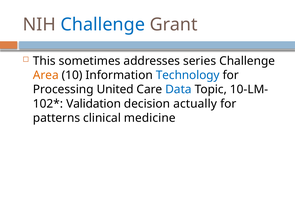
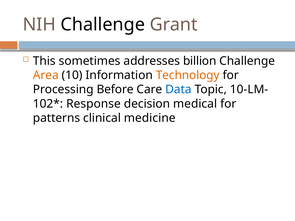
Challenge colour: blue -> black (103, 25)
series: series -> billion (200, 61)
Technology colour: blue -> orange (188, 75)
United: United -> Before (115, 90)
Validation: Validation -> Response (93, 104)
actually: actually -> medical (195, 104)
